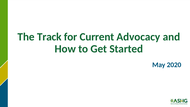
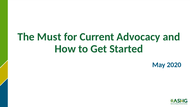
Track: Track -> Must (49, 37)
